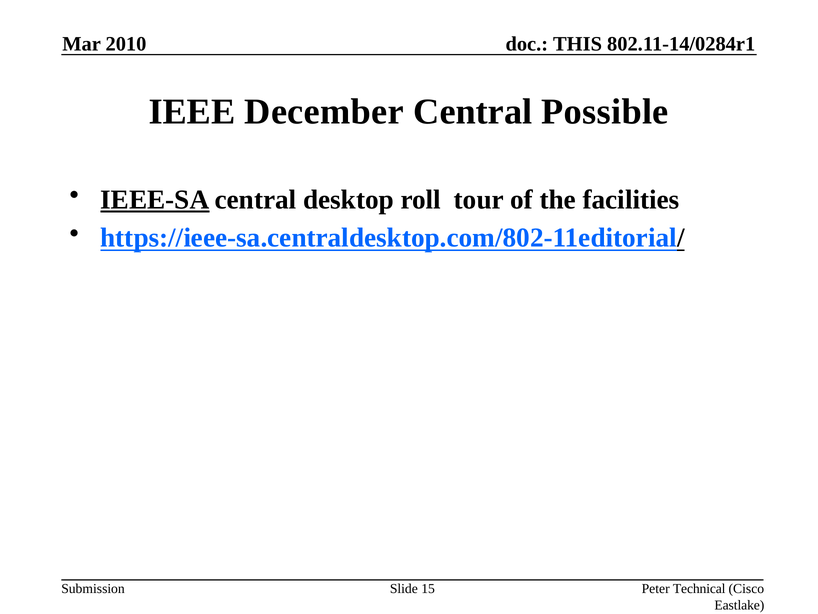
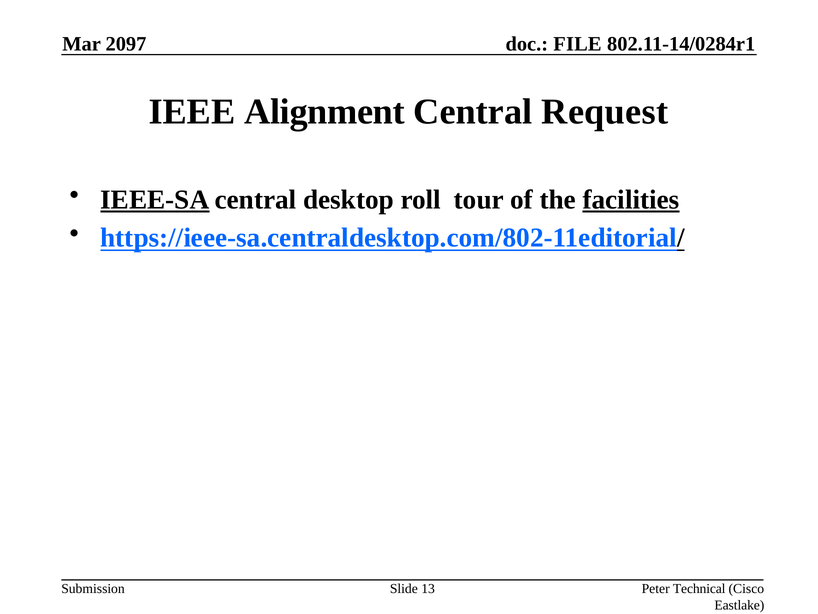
2010: 2010 -> 2097 (126, 44)
THIS: THIS -> FILE (577, 44)
December: December -> Alignment (325, 112)
Possible: Possible -> Request (605, 112)
facilities underline: none -> present (631, 200)
15: 15 -> 13 (428, 588)
